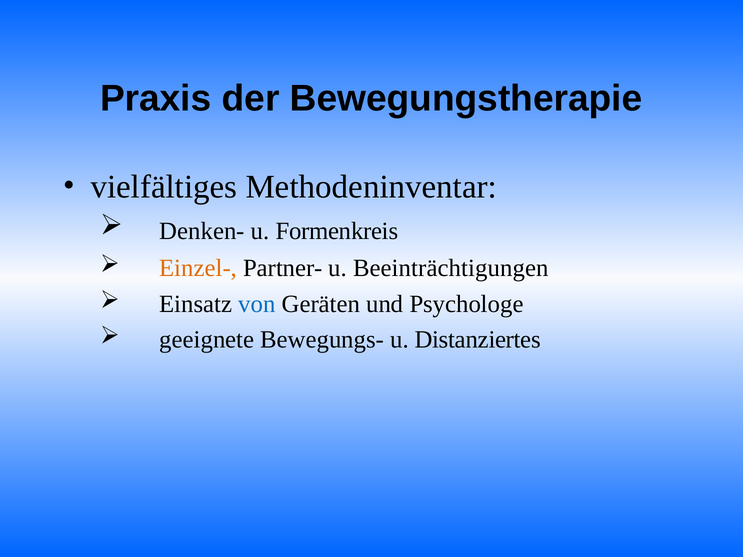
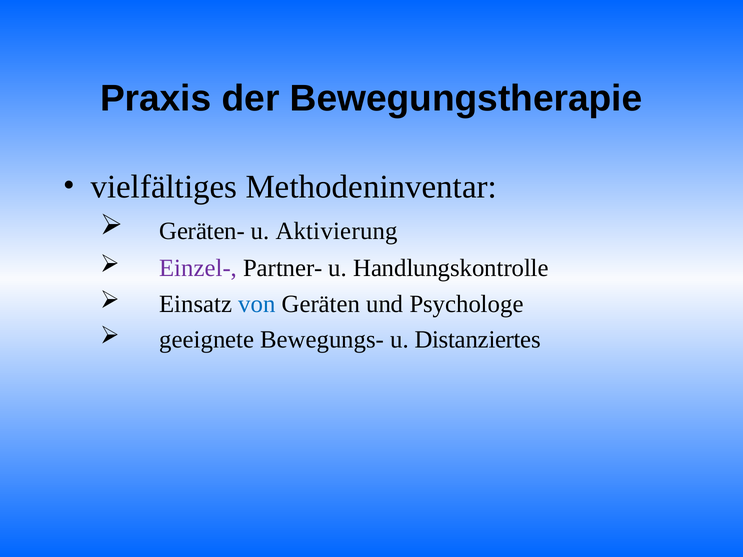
Denken-: Denken- -> Geräten- (202, 231)
Formenkreis: Formenkreis -> Aktivierung (337, 231)
Einzel- colour: orange -> purple (198, 268)
Beeinträchtigungen: Beeinträchtigungen -> Handlungskontrolle (451, 268)
